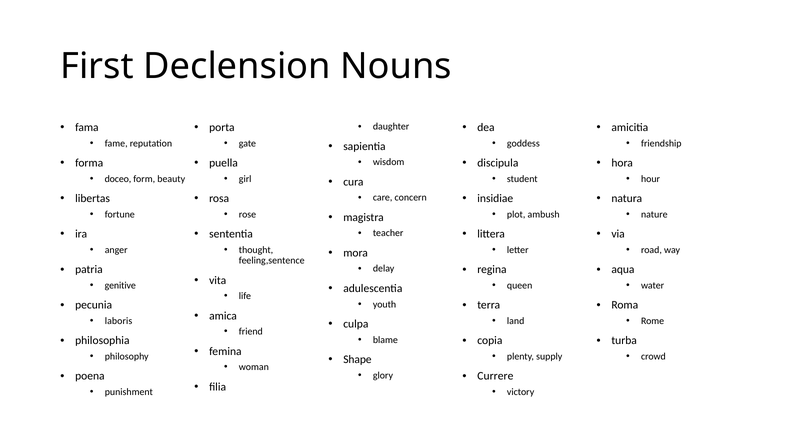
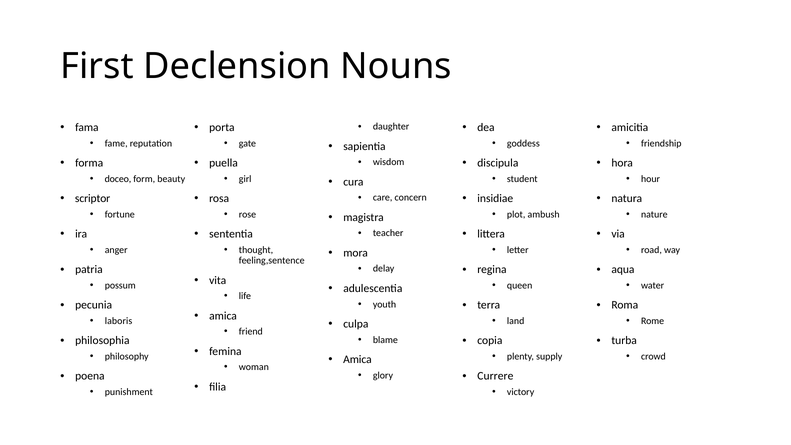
libertas: libertas -> scriptor (93, 199)
genitive: genitive -> possum (120, 285)
Shape: Shape -> Amica (357, 359)
